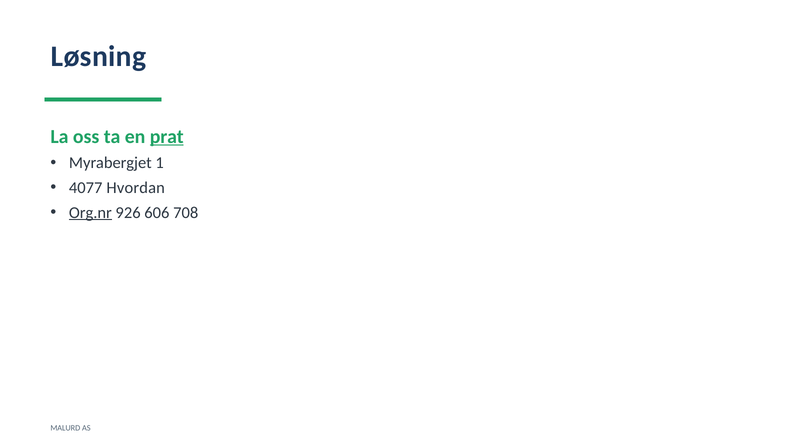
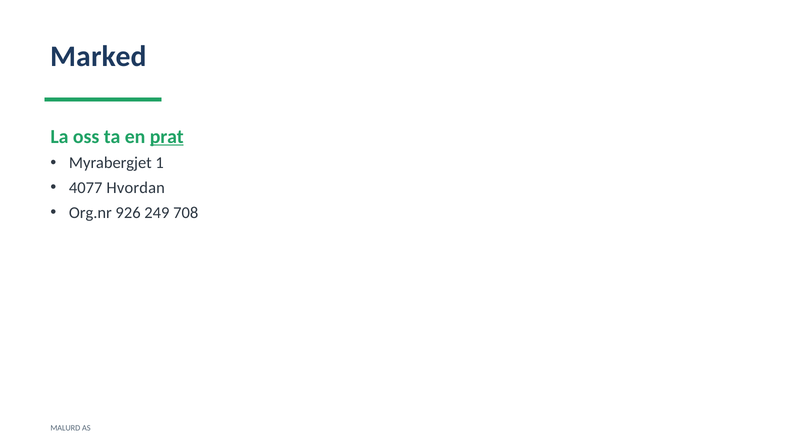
Løsning: Løsning -> Marked (99, 57)
Org.nr underline: present -> none (90, 212)
606: 606 -> 249 (157, 212)
